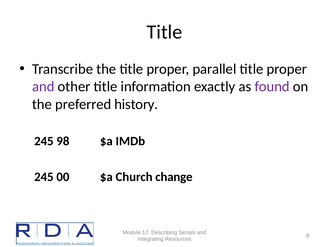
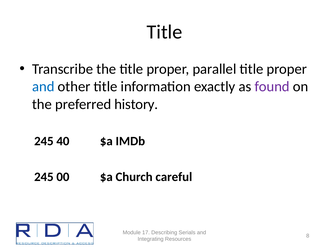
and colour: purple -> blue (43, 87)
98: 98 -> 40 (63, 141)
change: change -> careful (174, 177)
